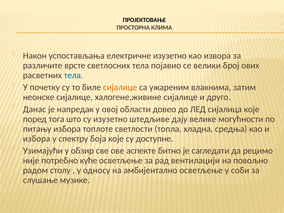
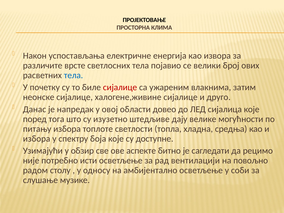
електричне изузетно: изузетно -> енергија (170, 56)
сијалице colour: orange -> red (120, 87)
куће: куће -> исти (89, 160)
